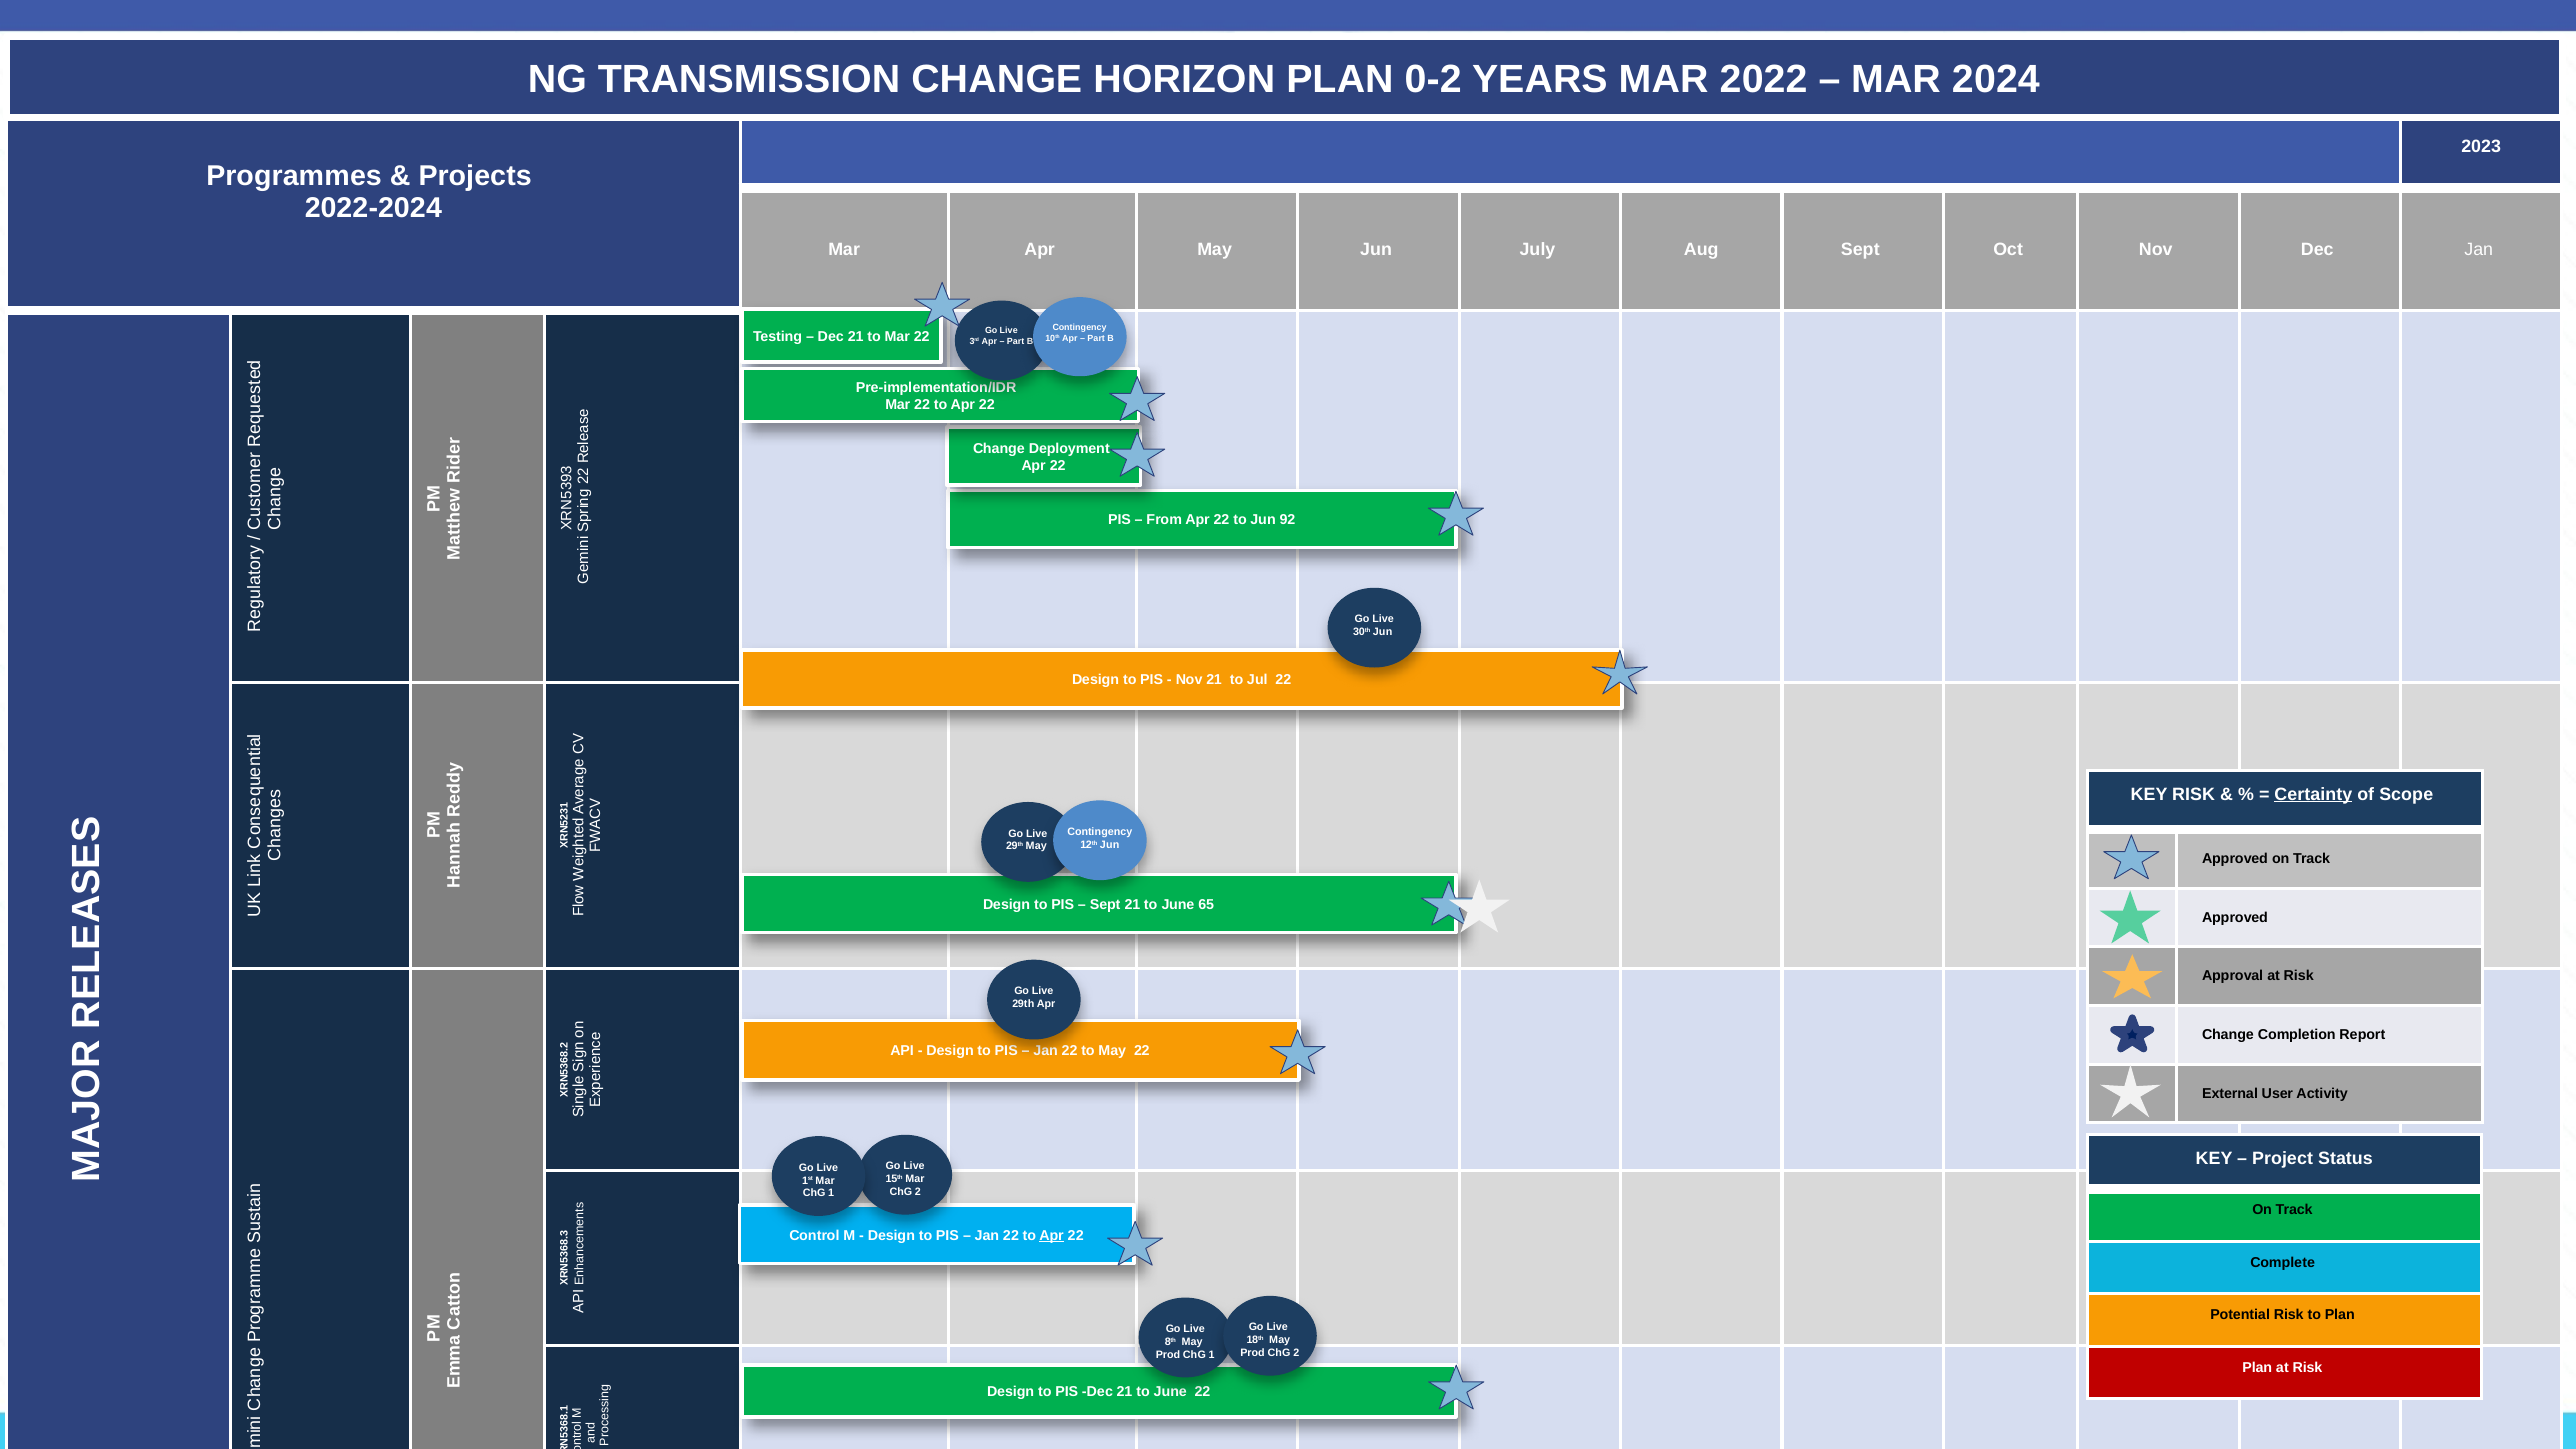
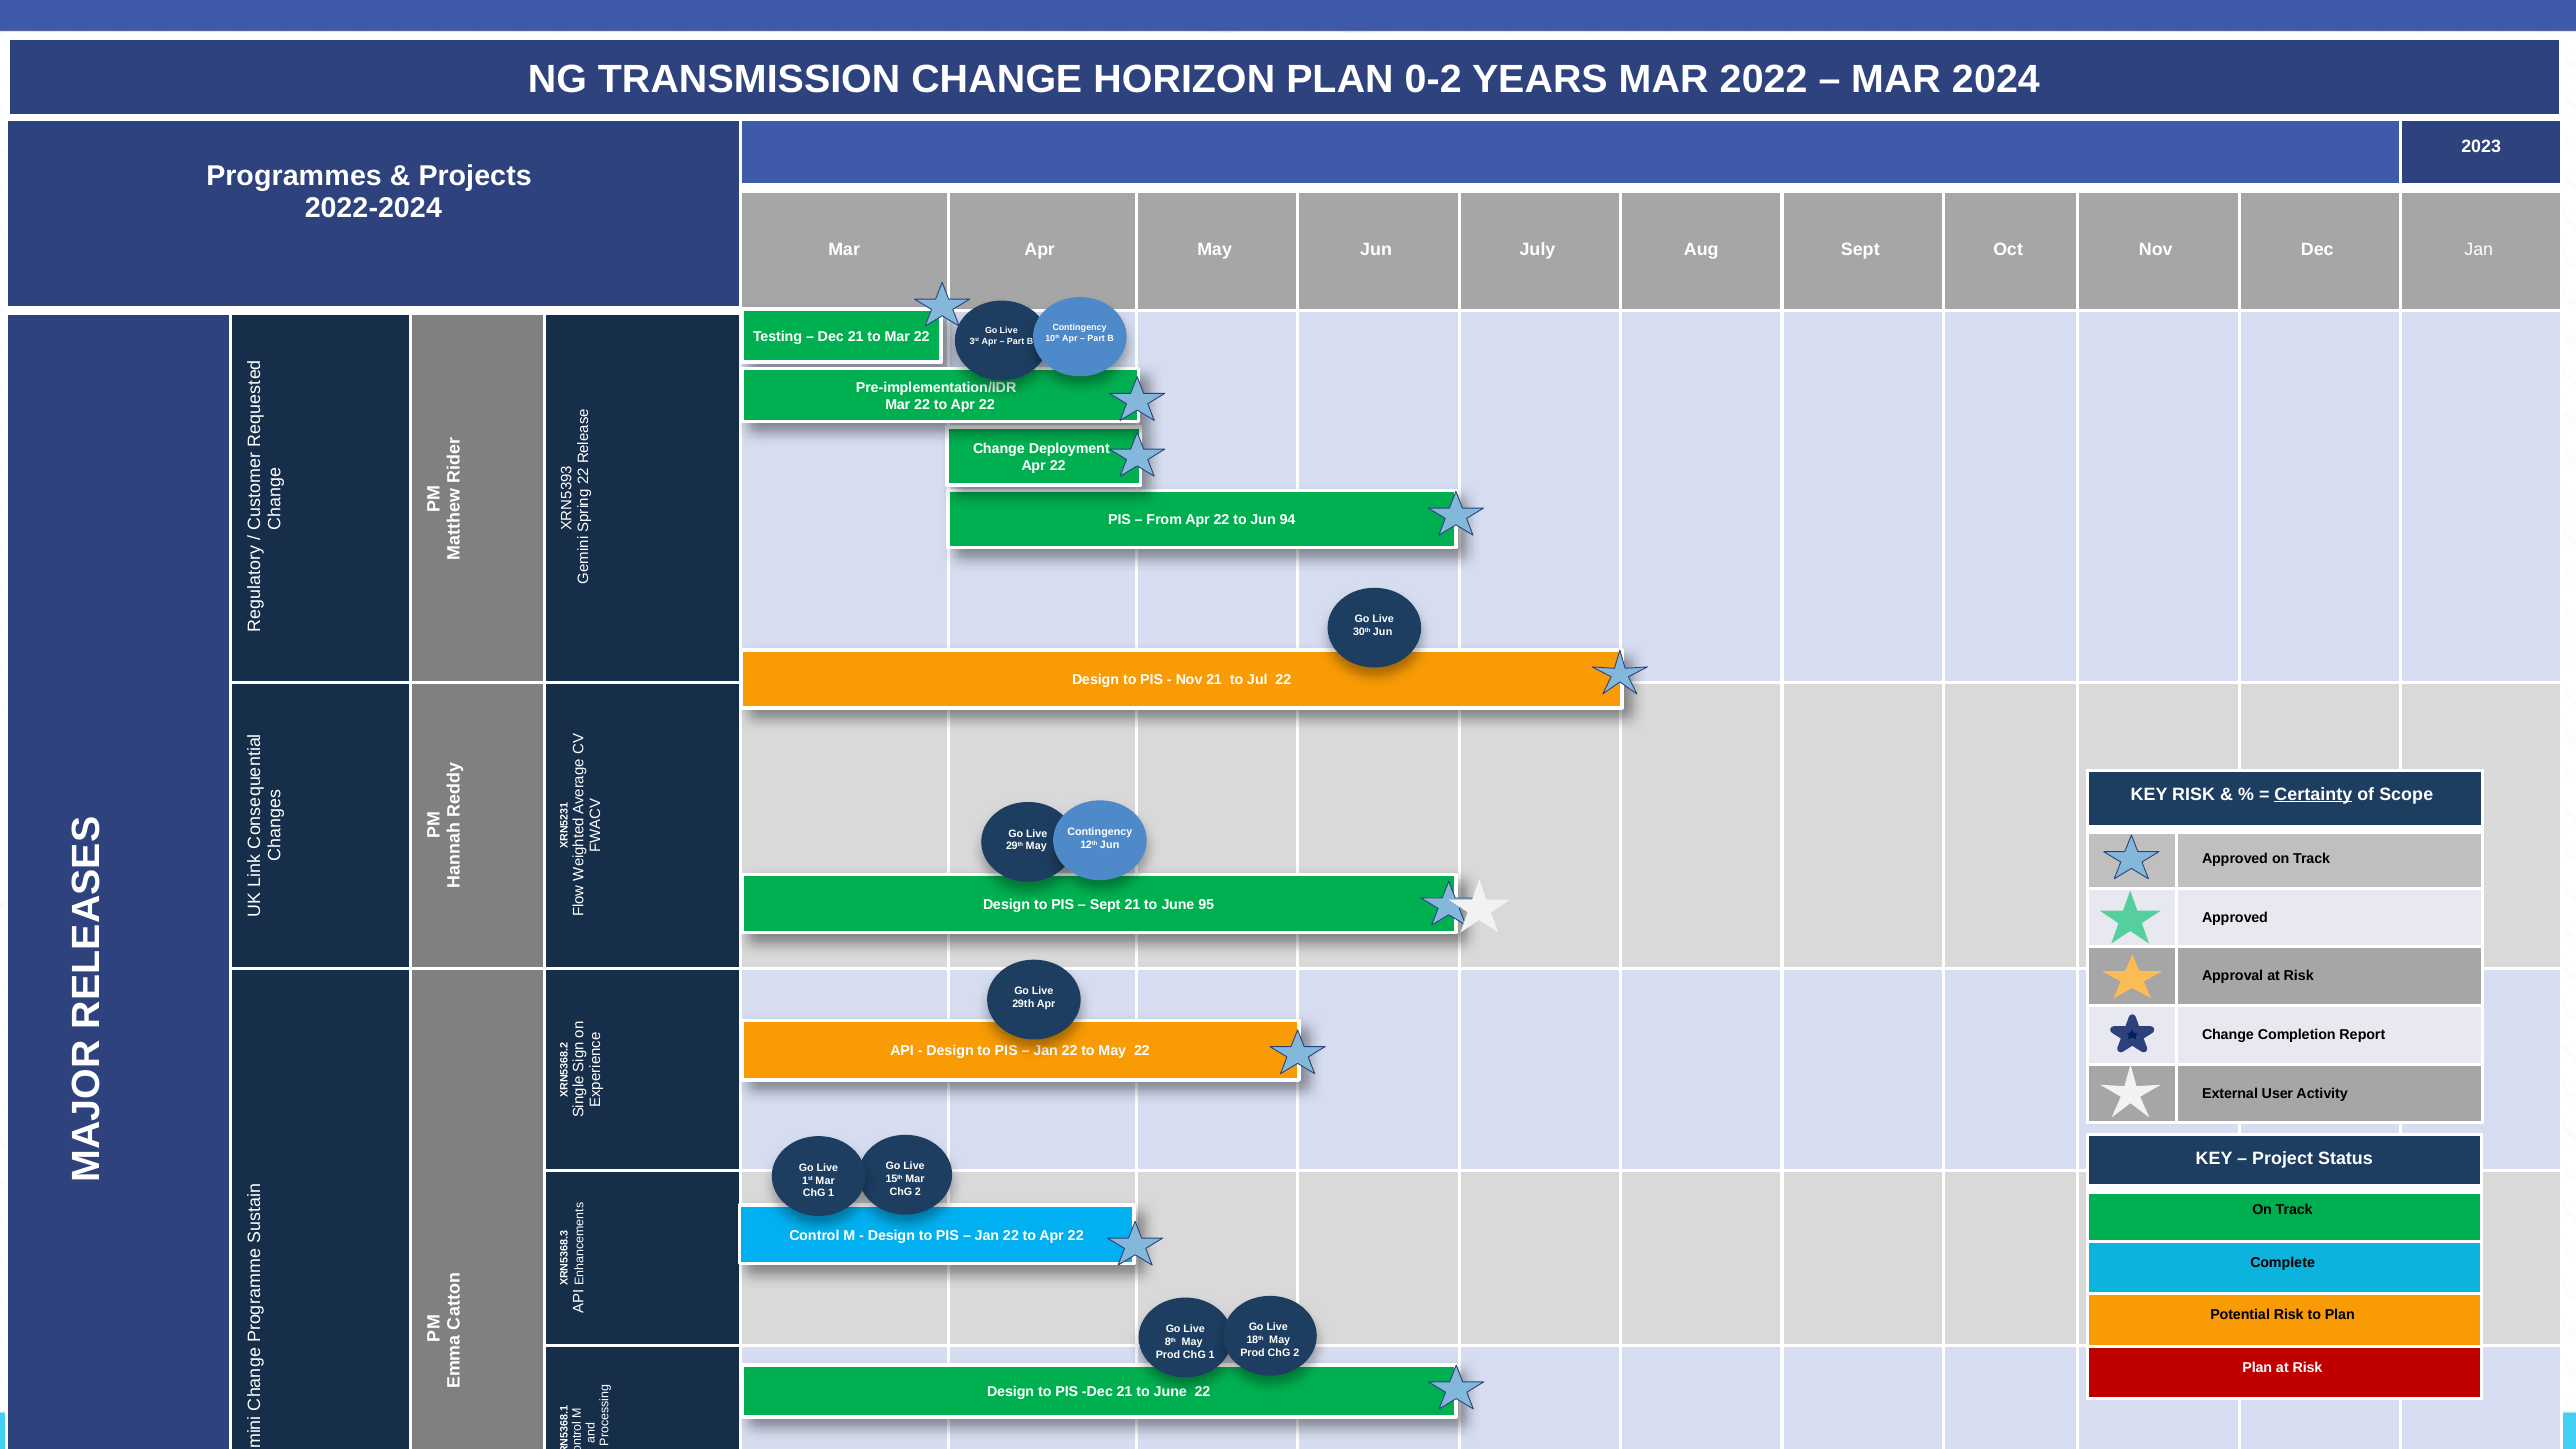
92: 92 -> 94 (1287, 520)
65: 65 -> 95 (1206, 904)
Apr underline: present -> none (1052, 1235)
